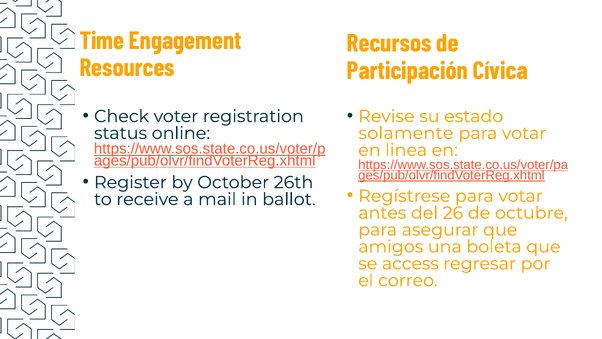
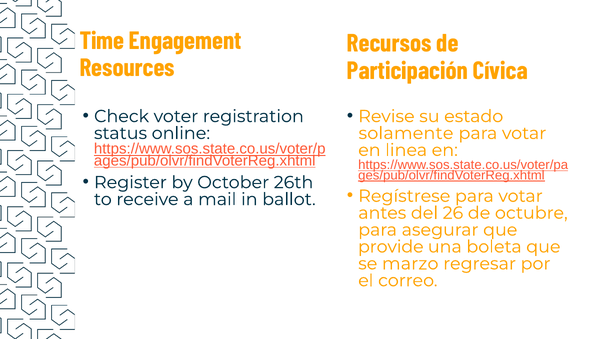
amigos: amigos -> provide (391, 246)
access: access -> marzo (410, 263)
